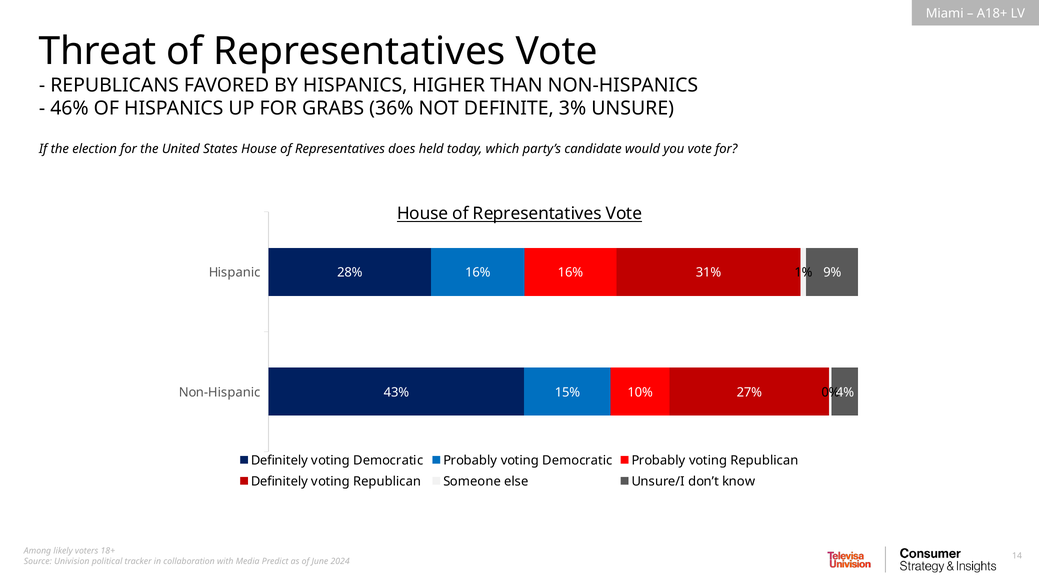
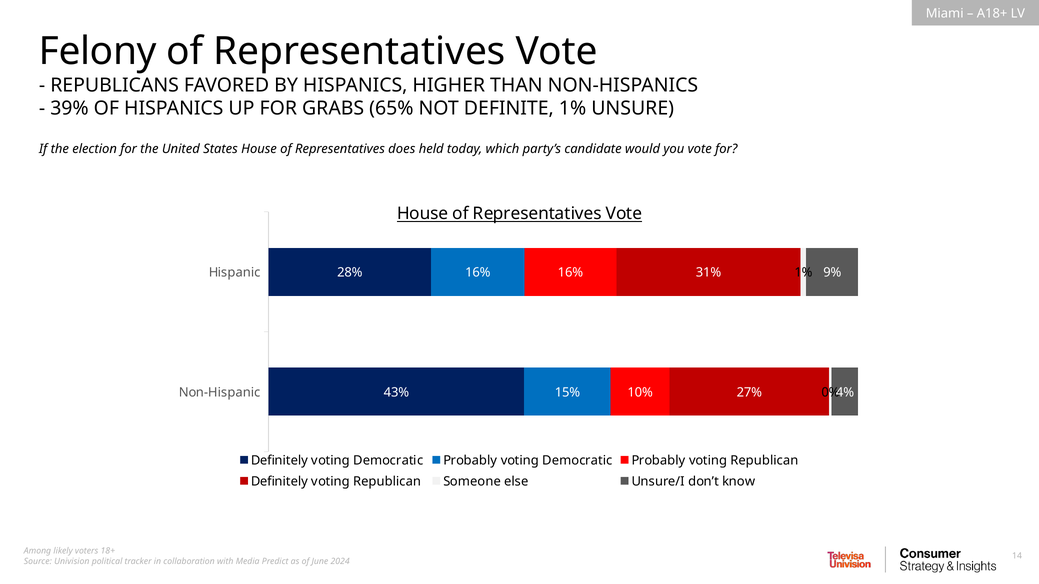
Threat: Threat -> Felony (98, 52)
46%: 46% -> 39% (69, 109)
36%: 36% -> 65% (391, 109)
DEFINITE 3%: 3% -> 1% (573, 109)
